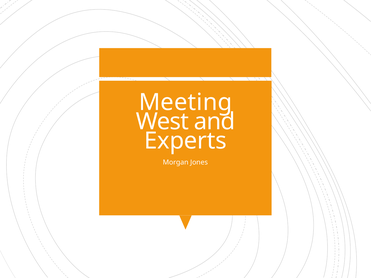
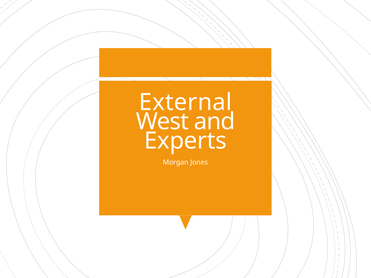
Meeting: Meeting -> External (185, 102)
